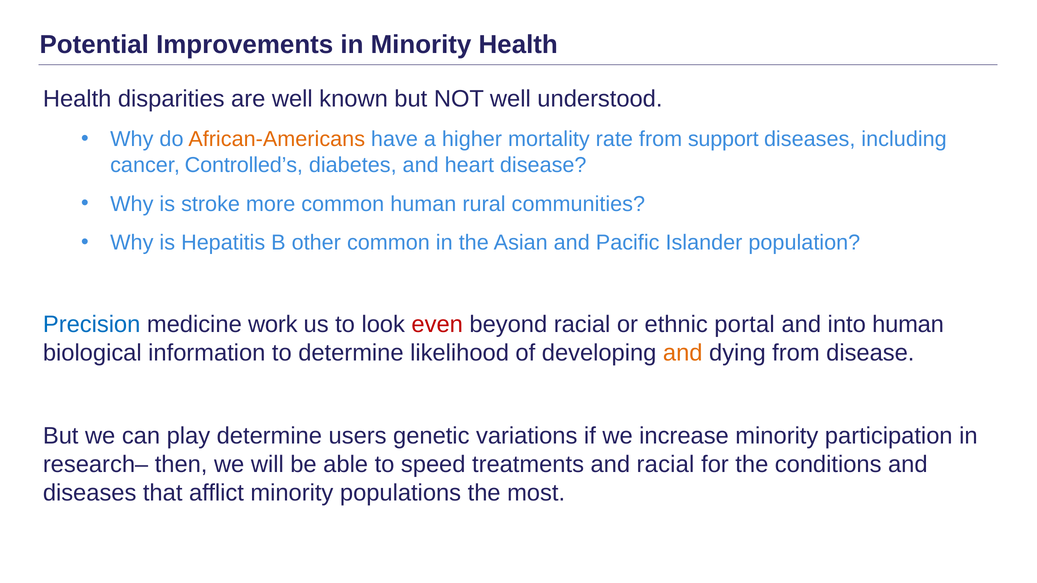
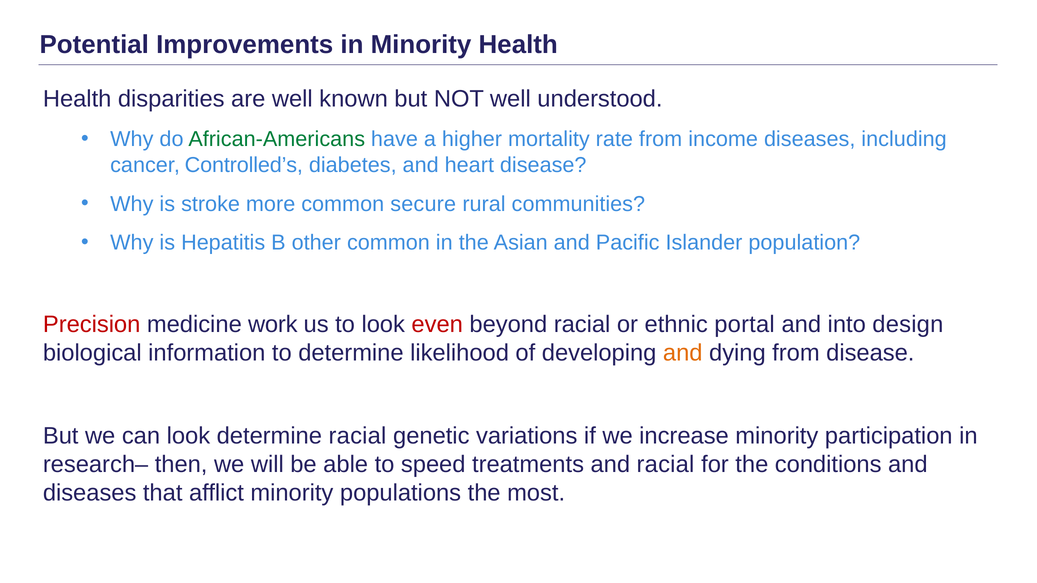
African-Americans colour: orange -> green (277, 139)
support: support -> income (723, 139)
common human: human -> secure (423, 204)
Precision colour: blue -> red (92, 325)
into human: human -> design (908, 325)
can play: play -> look (188, 436)
determine users: users -> racial (357, 436)
